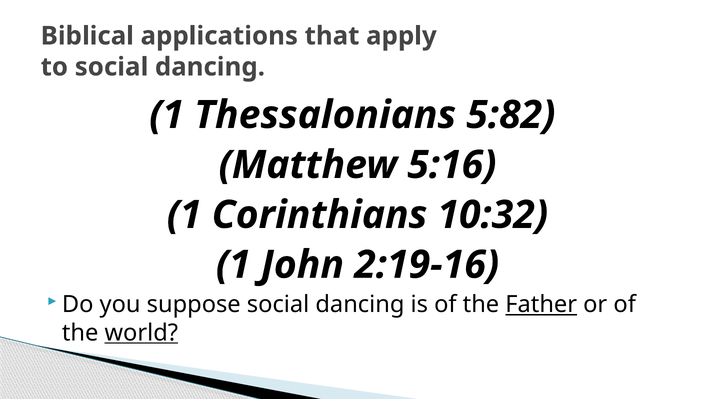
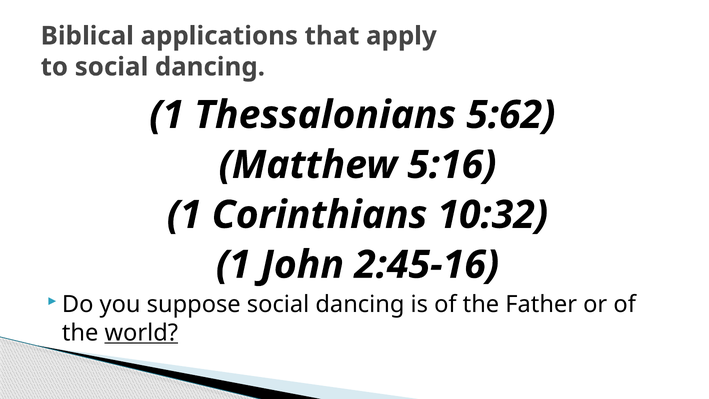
5:82: 5:82 -> 5:62 (511, 115)
2:19-16: 2:19-16 -> 2:45-16 (427, 265)
Father underline: present -> none (541, 304)
